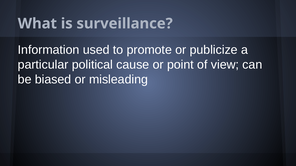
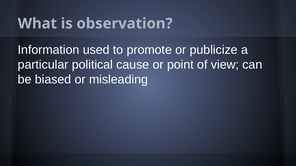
surveillance: surveillance -> observation (125, 24)
